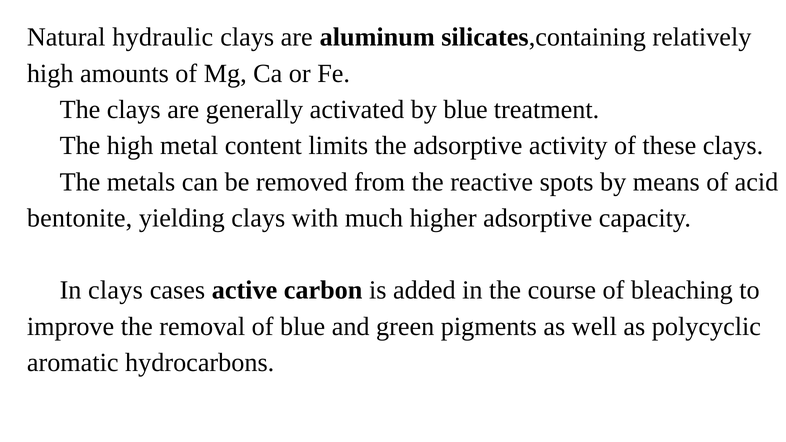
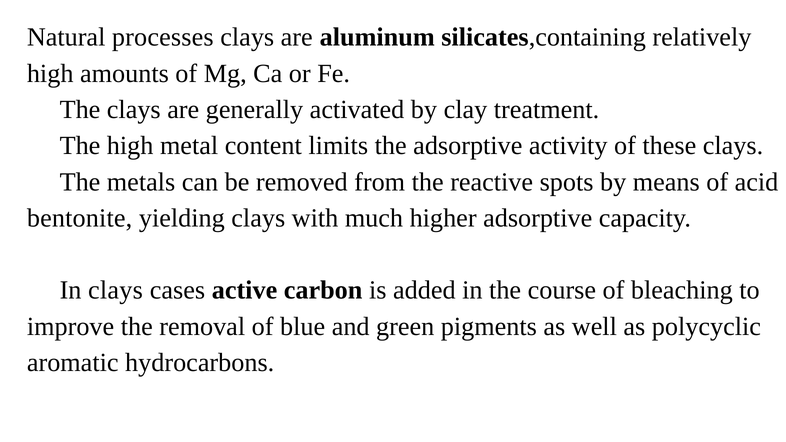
hydraulic: hydraulic -> processes (163, 37)
by blue: blue -> clay (465, 110)
